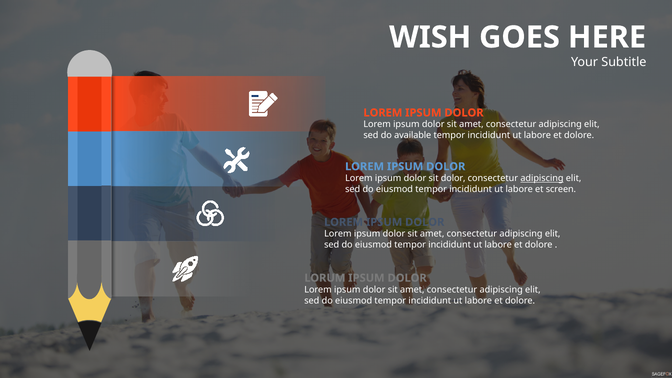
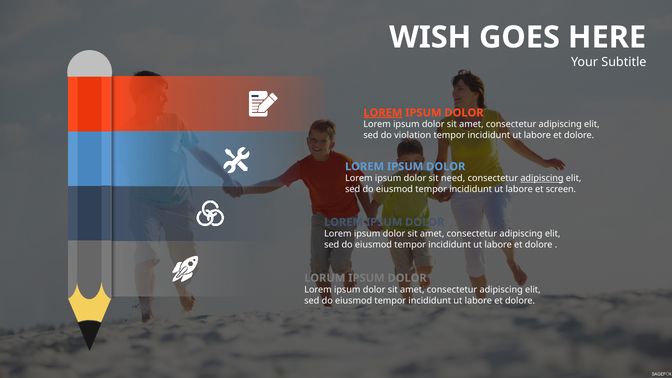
LOREM underline: none -> present (383, 113)
available: available -> violation (413, 135)
sit dolor: dolor -> need (453, 178)
